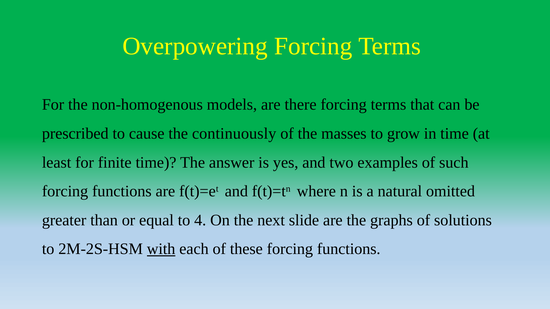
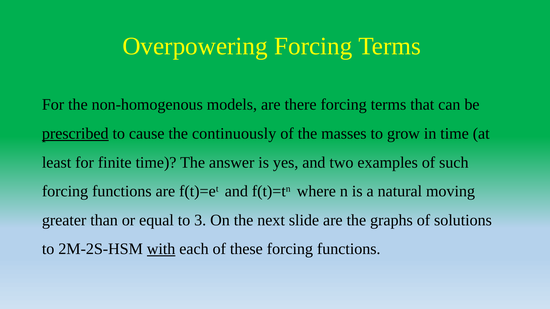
prescribed underline: none -> present (75, 134)
omitted: omitted -> moving (451, 191)
4: 4 -> 3 (200, 220)
